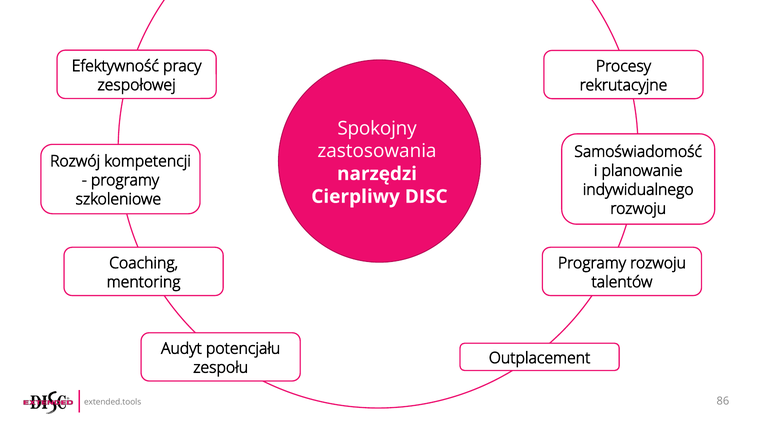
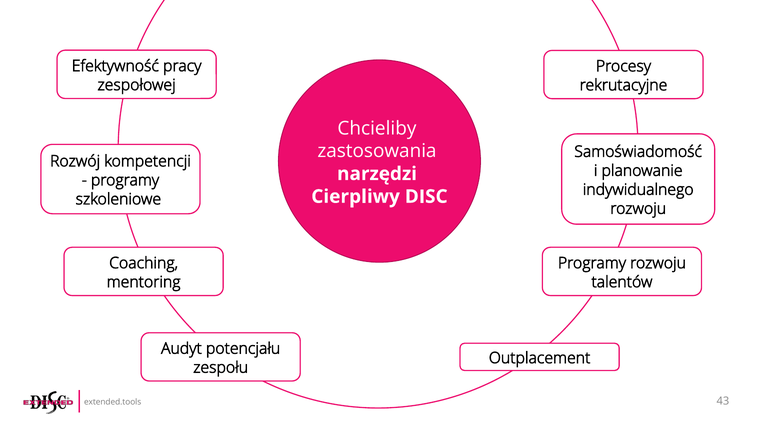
Spokojny: Spokojny -> Chcieliby (377, 128)
86: 86 -> 43 (723, 401)
